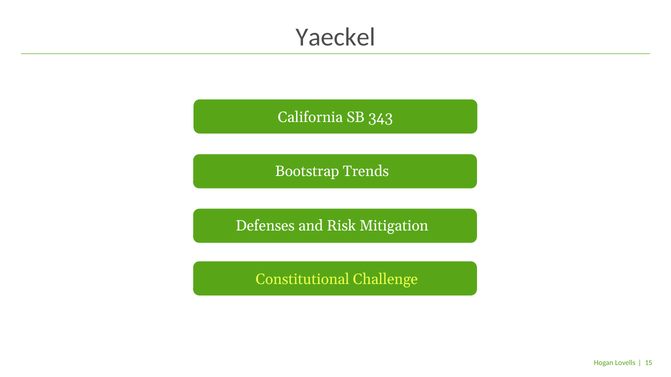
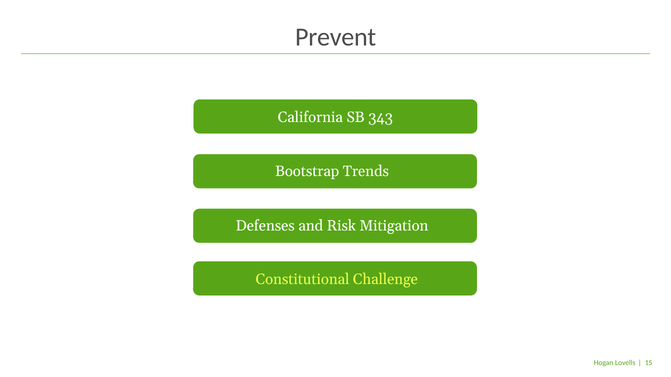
Yaeckel: Yaeckel -> Prevent (336, 37)
